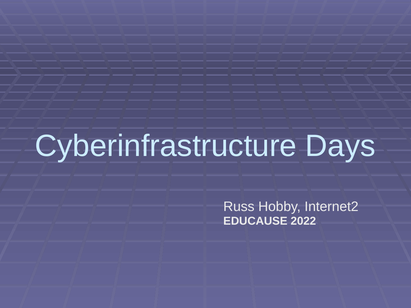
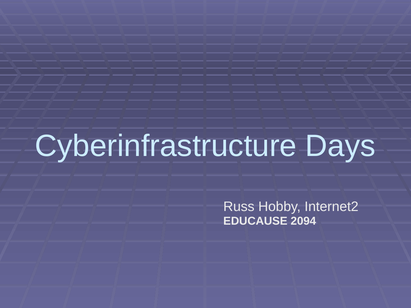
2022: 2022 -> 2094 (303, 221)
